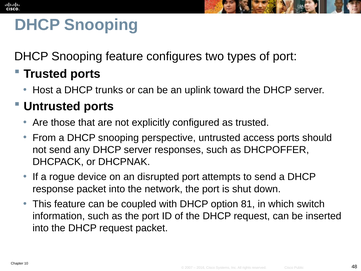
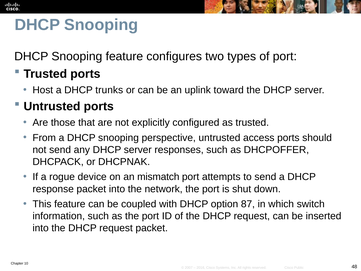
disrupted: disrupted -> mismatch (158, 177)
81: 81 -> 87 (248, 204)
